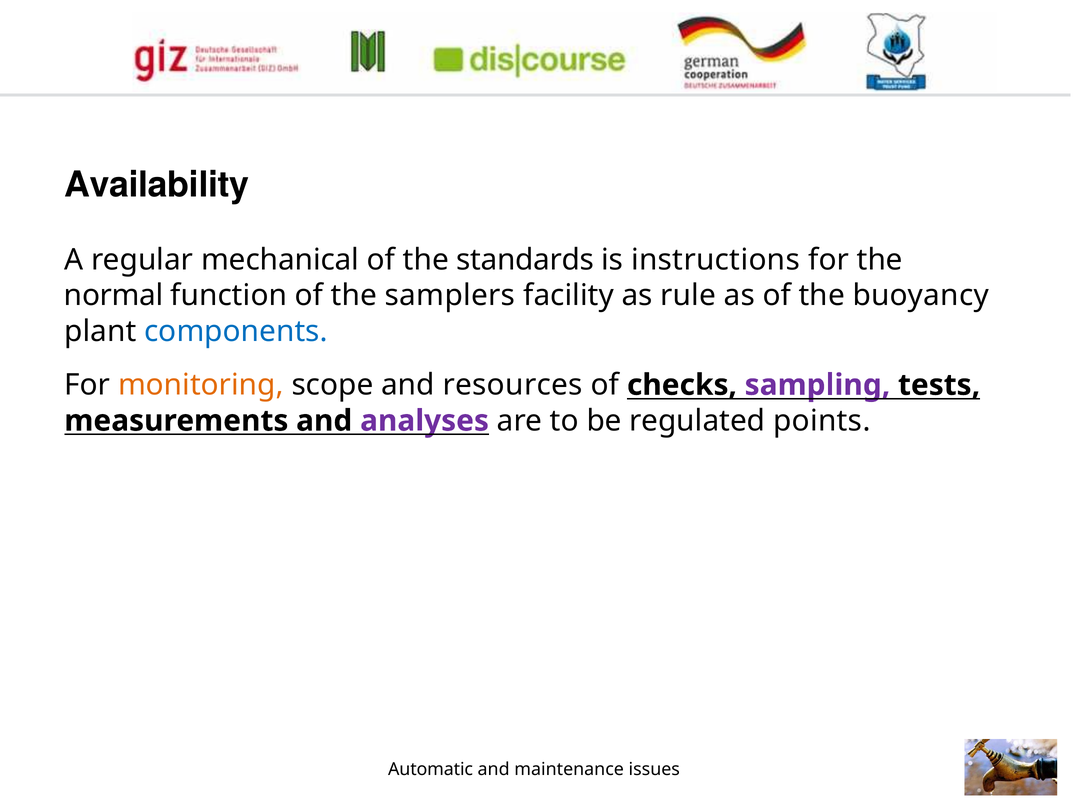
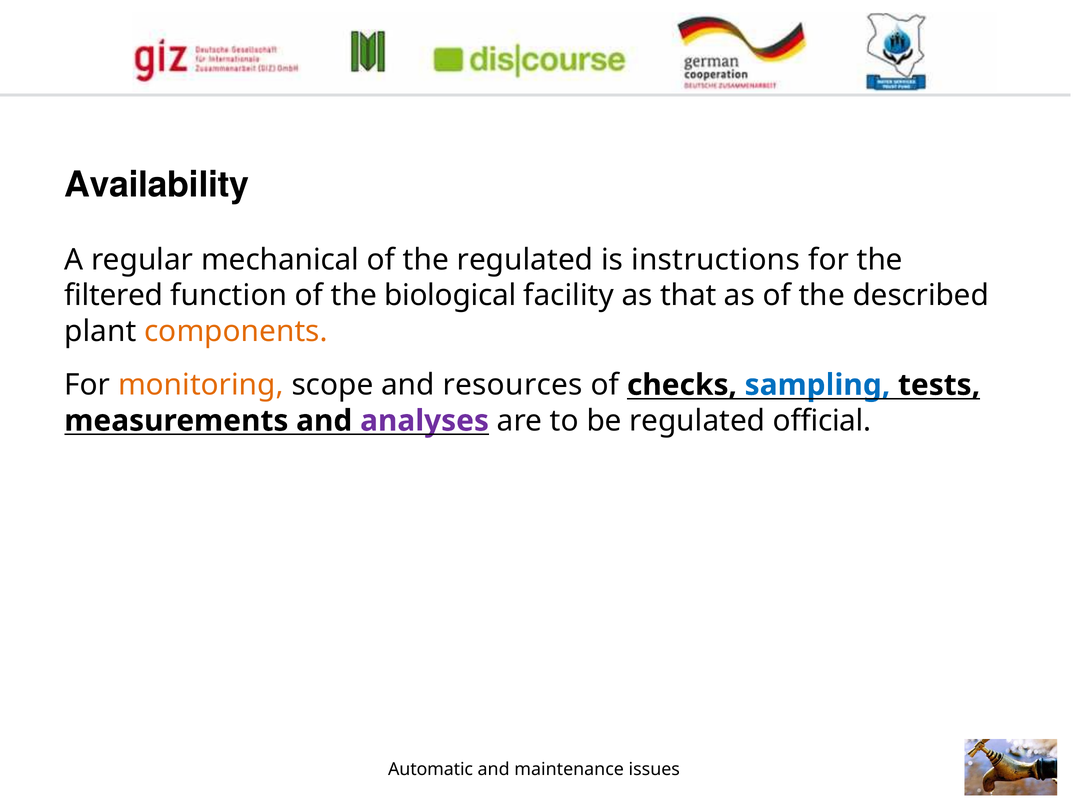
the standards: standards -> regulated (525, 260)
normal: normal -> filtered (114, 295)
samplers: samplers -> biological (450, 295)
rule: rule -> that (688, 295)
buoyancy: buoyancy -> described (921, 295)
components colour: blue -> orange (236, 331)
sampling colour: purple -> blue (817, 385)
points: points -> official (822, 421)
